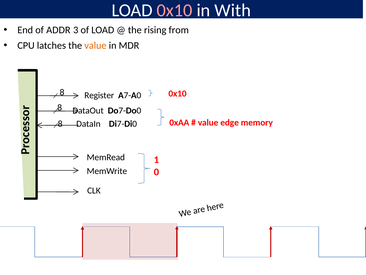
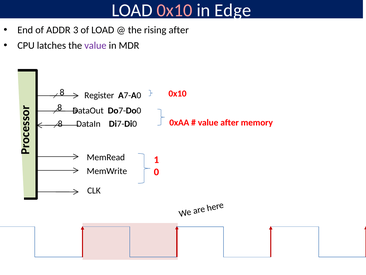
With: With -> Edge (233, 10)
rising from: from -> after (179, 30)
value colour: orange -> purple (95, 45)
value edge: edge -> after (230, 122)
